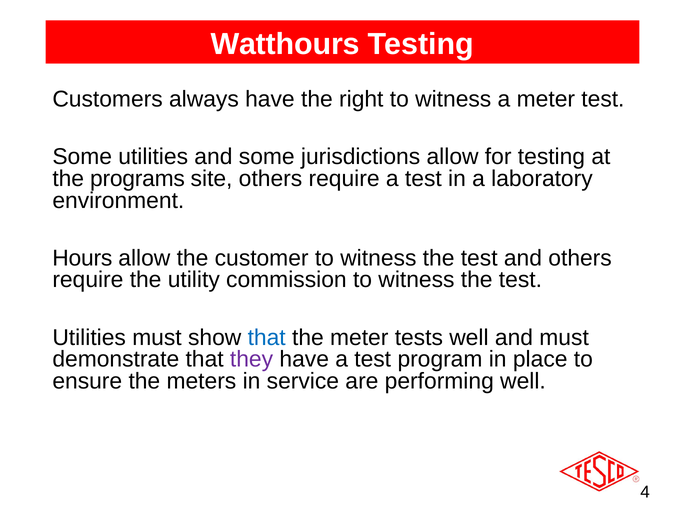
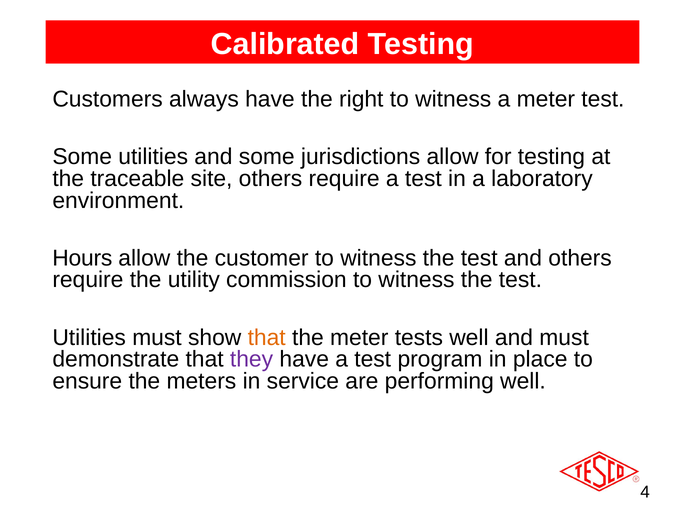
Watthours: Watthours -> Calibrated (285, 44)
programs: programs -> traceable (137, 178)
that colour: blue -> orange (267, 337)
